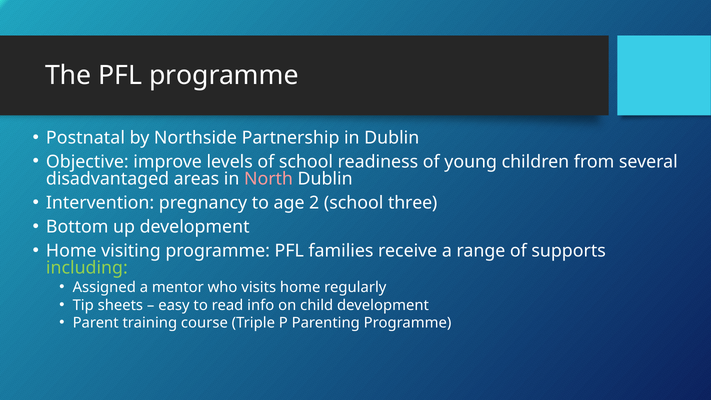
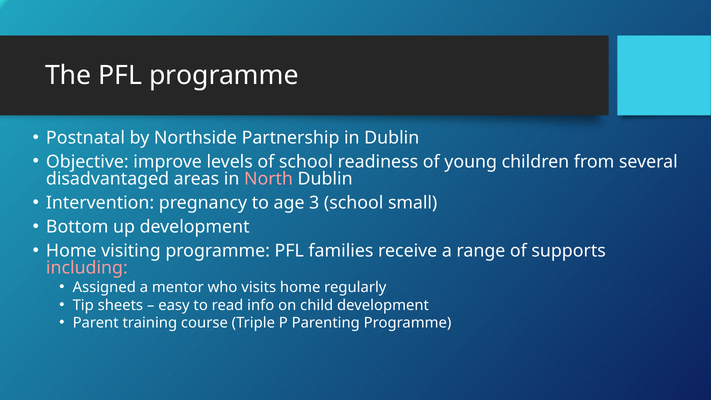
2: 2 -> 3 (314, 203)
three: three -> small (413, 203)
including colour: light green -> pink (87, 268)
